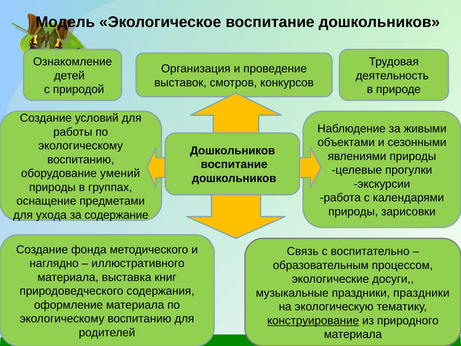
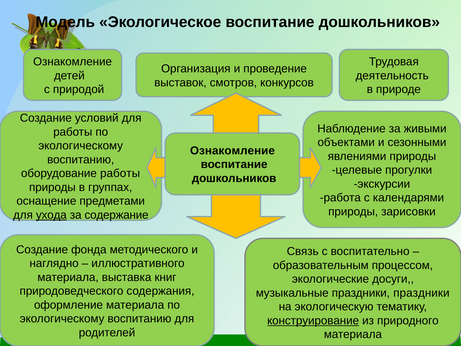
Дошкольников: Дошкольников -> Ознакомление (232, 150)
оборудование умений: умений -> работы (120, 173)
ухода underline: none -> present (51, 215)
